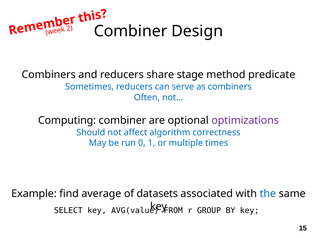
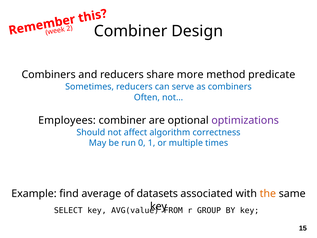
stage: stage -> more (190, 75)
Computing: Computing -> Employees (67, 120)
the colour: blue -> orange (268, 193)
